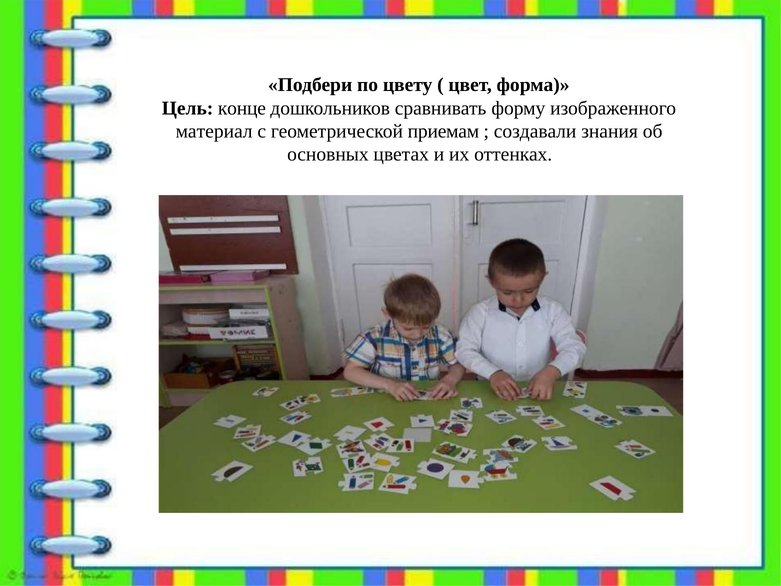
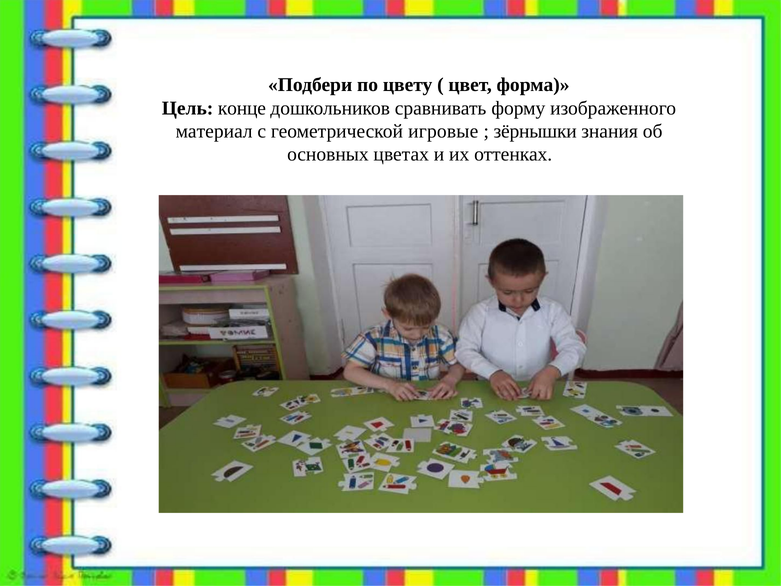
приемам: приемам -> игровые (443, 131)
создавали: создавали -> зёрнышки (535, 131)
